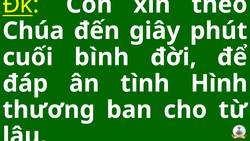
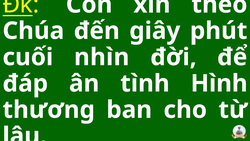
bình: bình -> nhìn (102, 57)
